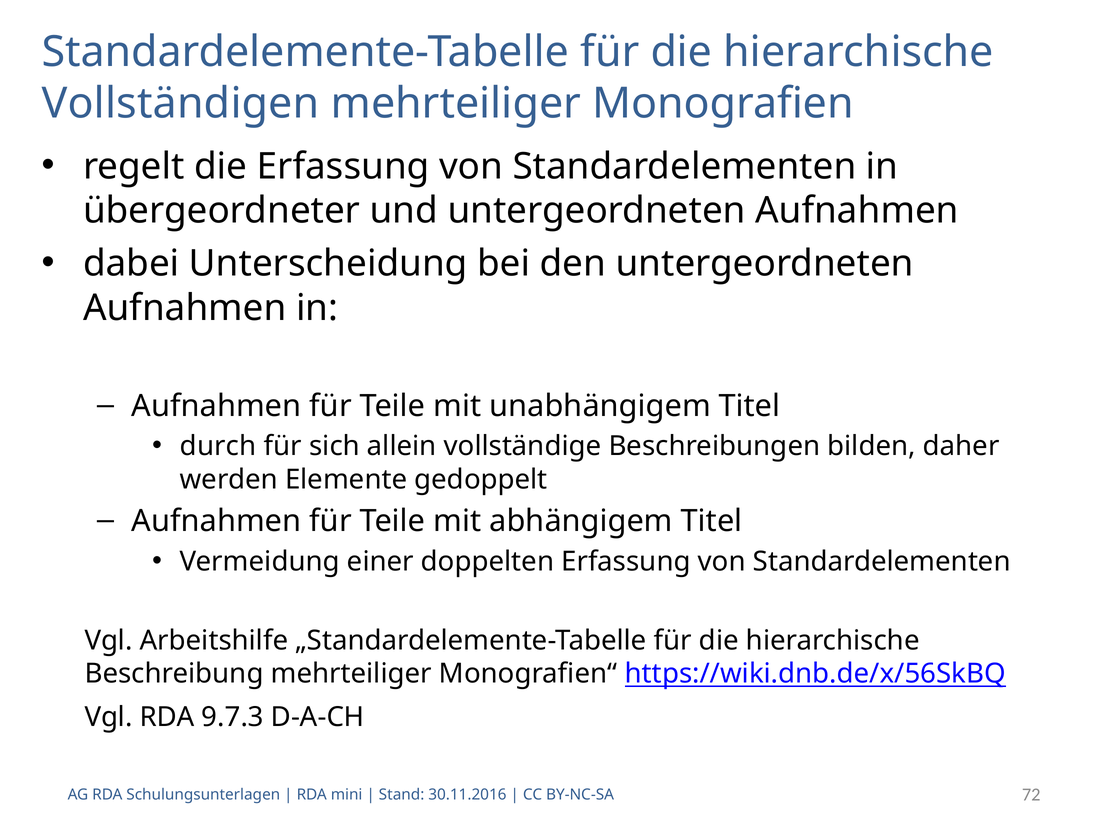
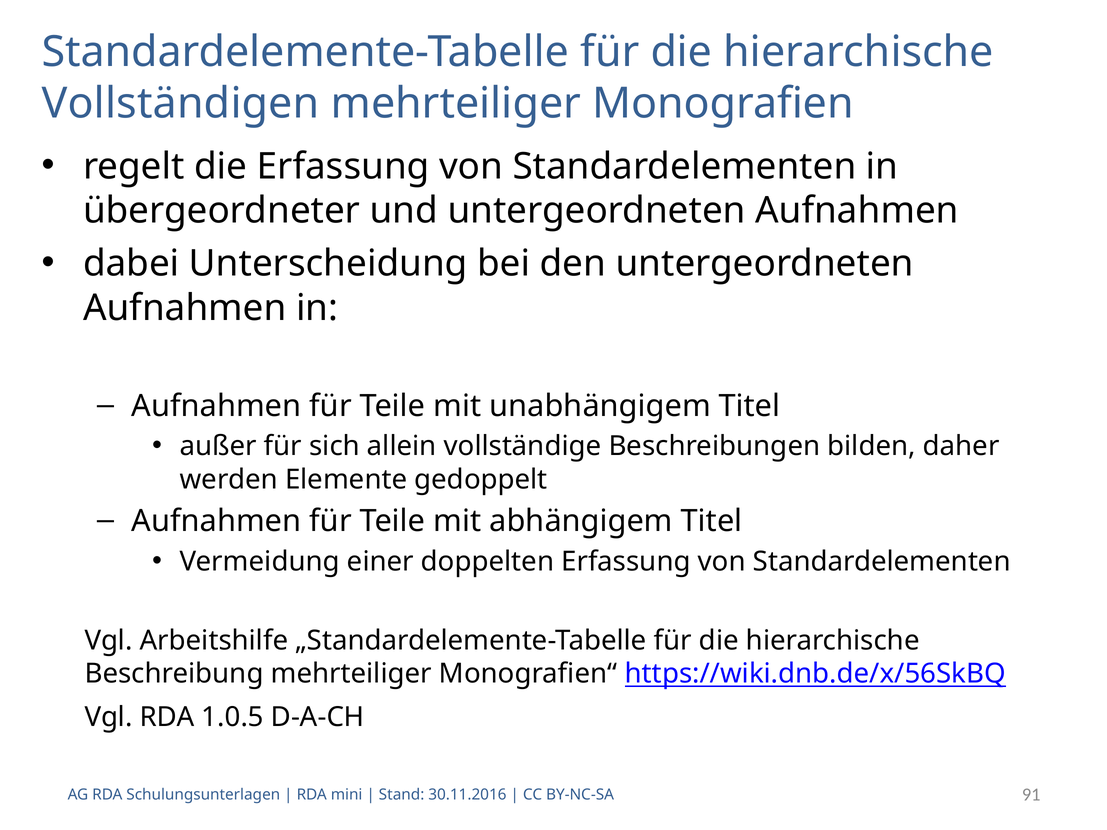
durch: durch -> außer (218, 446)
9.7.3: 9.7.3 -> 1.0.5 (233, 717)
72: 72 -> 91 (1031, 795)
